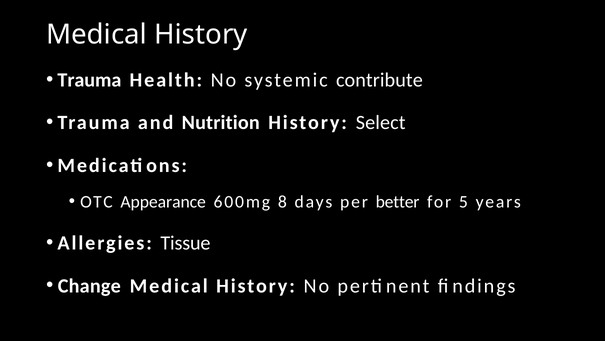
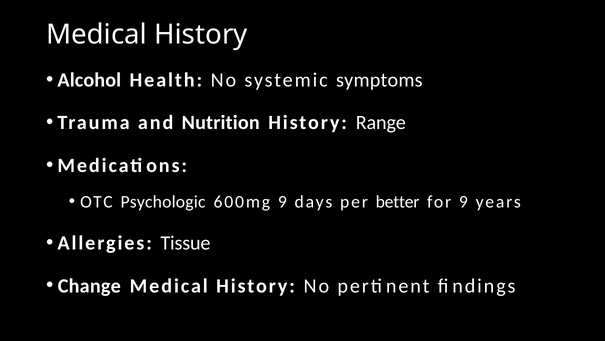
Trauma: Trauma -> Alcohol (89, 80)
contribute: contribute -> symptoms (379, 80)
Select: Select -> Range (381, 123)
Appearance: Appearance -> Psychologic (163, 201)
600mg 8: 8 -> 9 (282, 201)
for 5: 5 -> 9 (463, 201)
